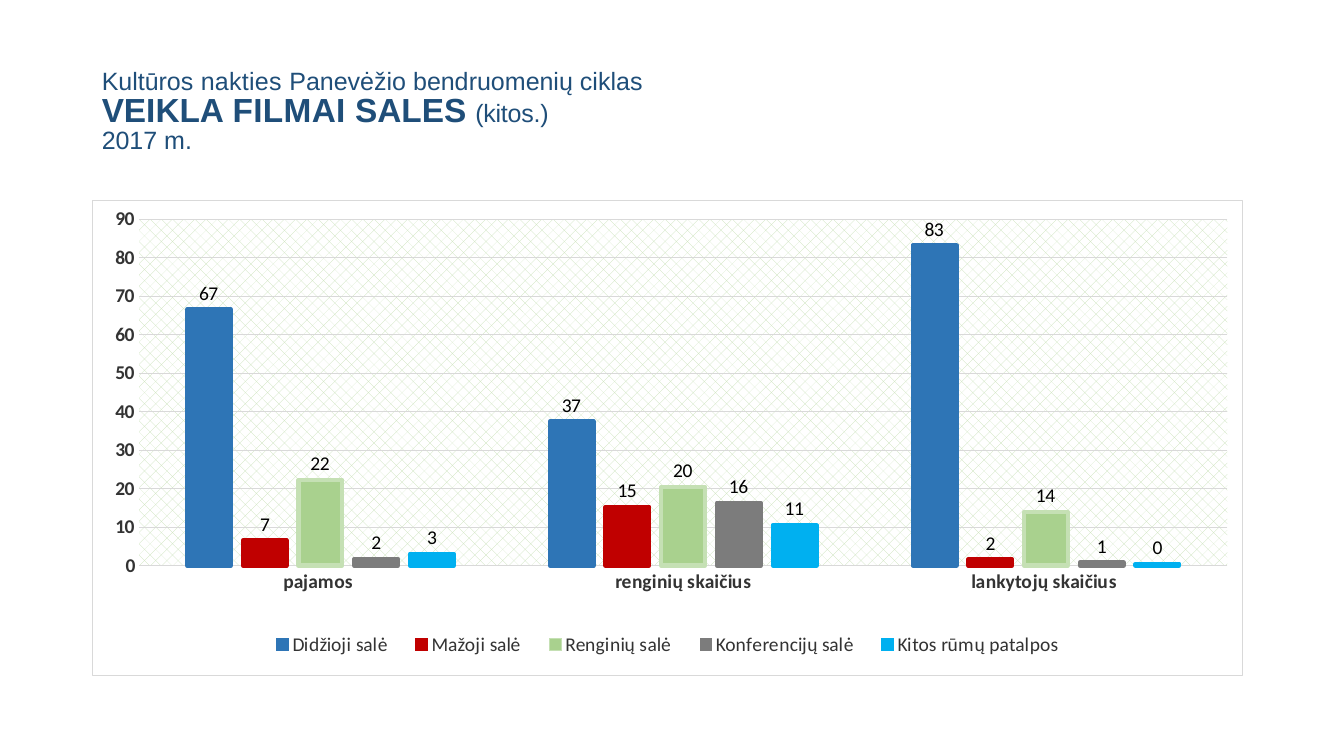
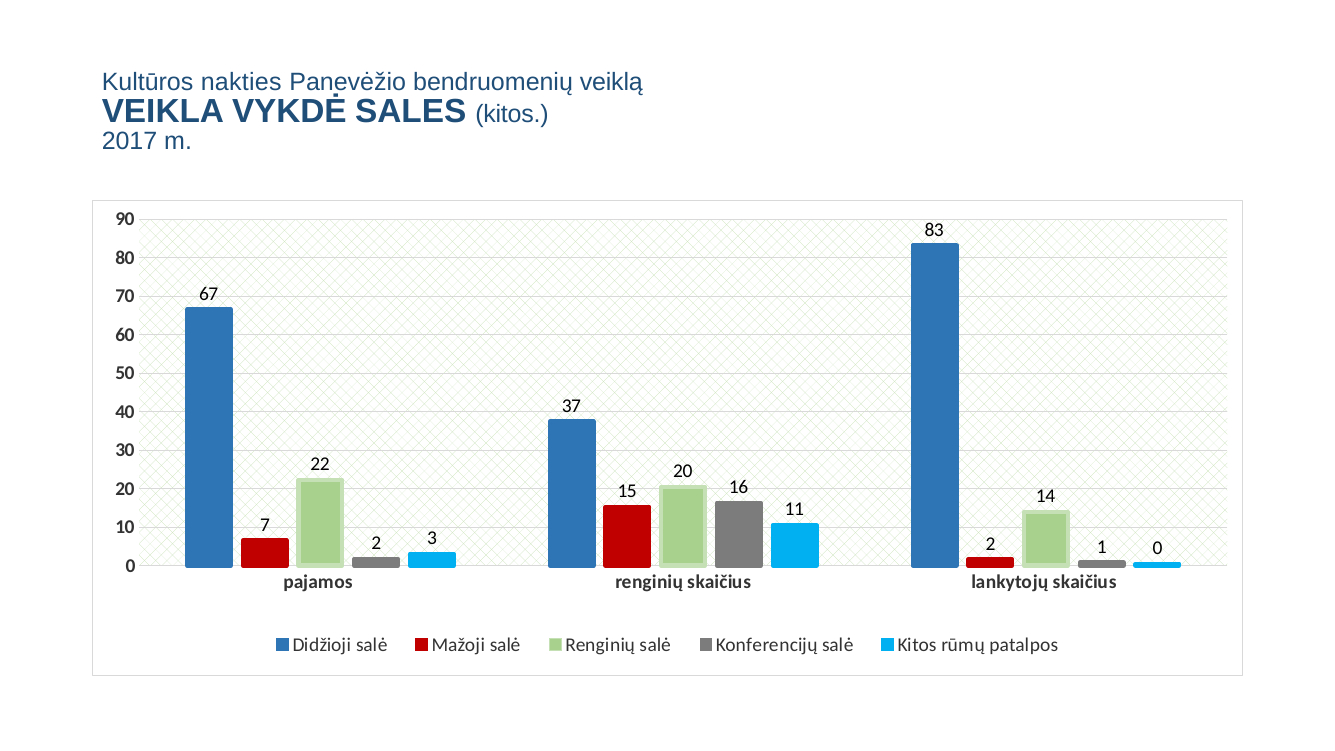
ciklas: ciklas -> veiklą (611, 82)
FILMAI: FILMAI -> VYKDĖ (289, 112)
